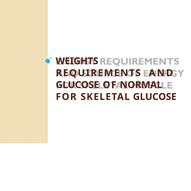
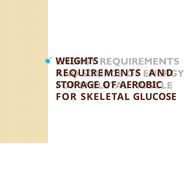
GLUCOSE: GLUCOSE -> STORAGE (77, 85)
NORMAL: NORMAL -> AEROBIC (141, 85)
